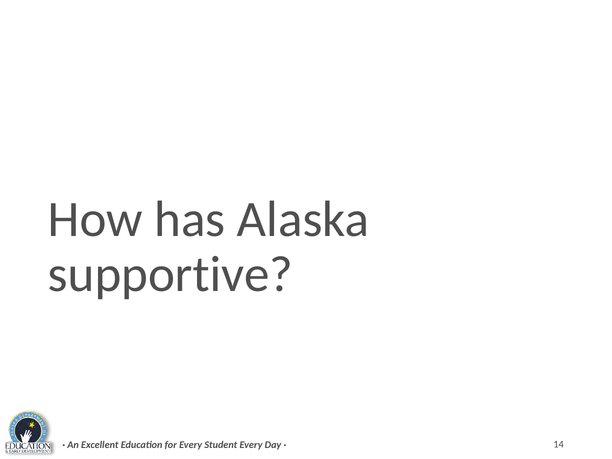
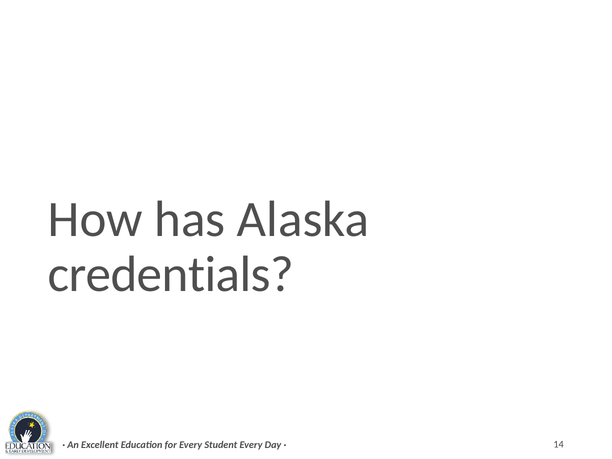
supportive: supportive -> credentials (171, 274)
